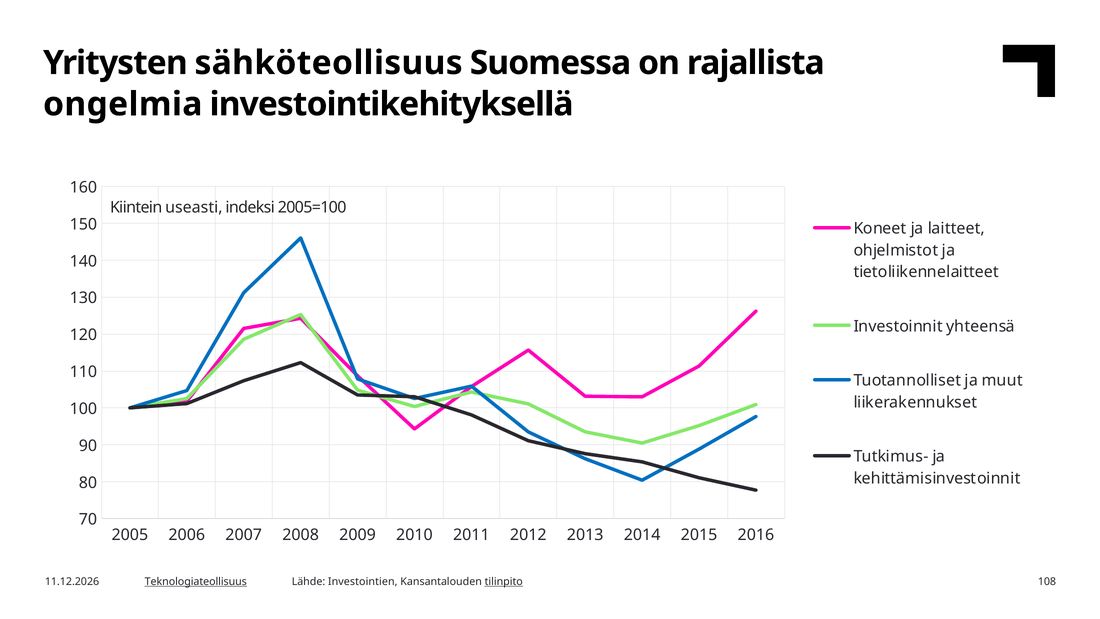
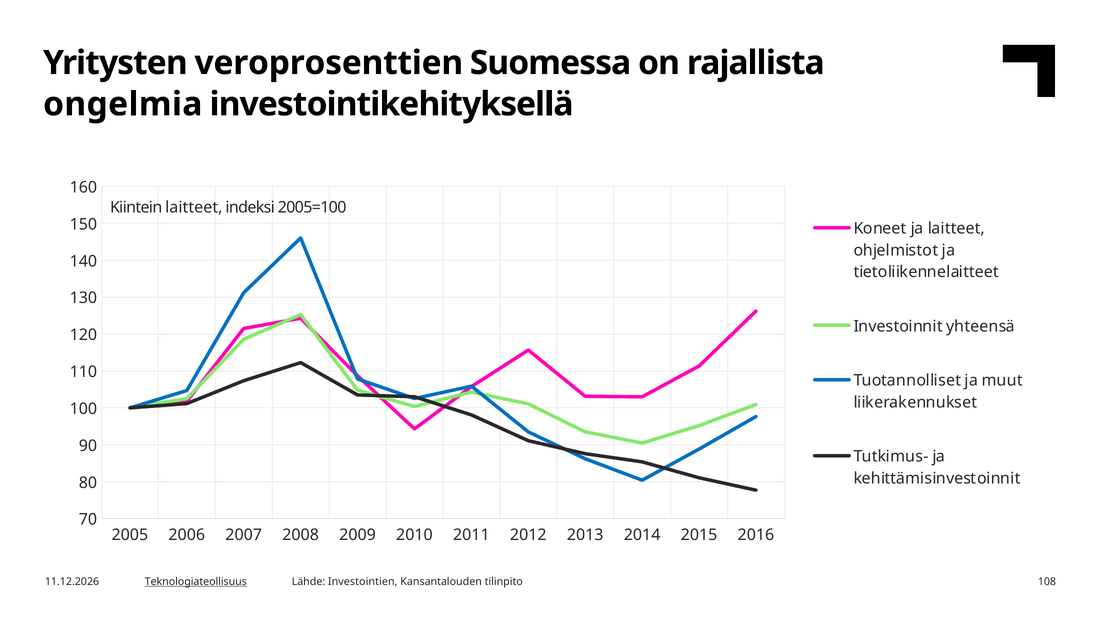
sähköteollisuus: sähköteollisuus -> veroprosenttien (329, 63)
Kiintein useasti: useasti -> laitteet (194, 207)
tilinpito underline: present -> none (504, 581)
